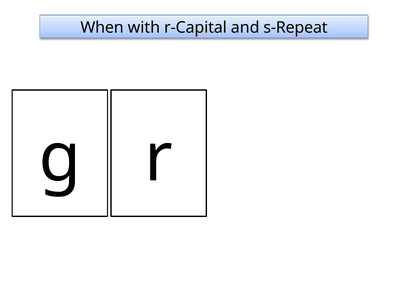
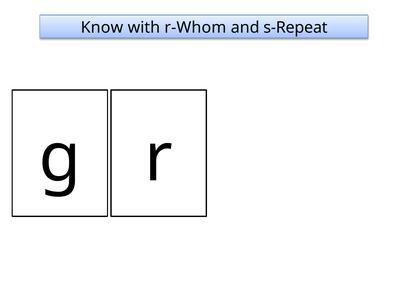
When: When -> Know (102, 28)
r-Capital: r-Capital -> r-Whom (195, 28)
